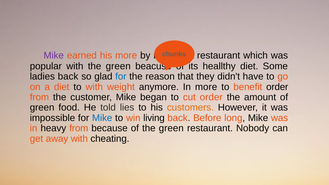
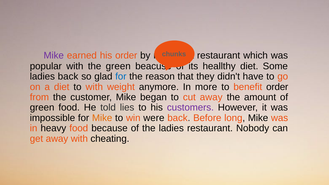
his more: more -> order (126, 56)
cut order: order -> away (211, 97)
customers colour: orange -> purple (190, 108)
Mike colour: blue -> orange (102, 118)
living: living -> were (154, 118)
heavy from: from -> food (79, 128)
of the green: green -> ladies (171, 128)
